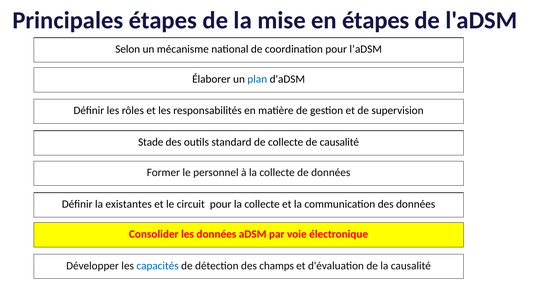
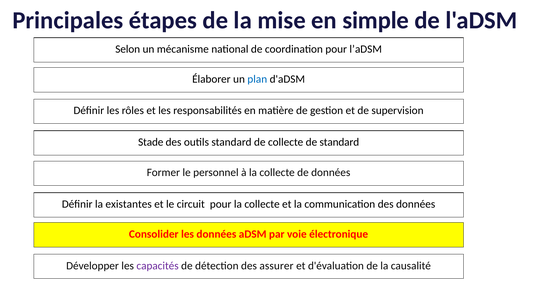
en étapes: étapes -> simple (376, 20)
de causalité: causalité -> standard (339, 142)
capacités colour: blue -> purple (158, 266)
champs: champs -> assurer (277, 266)
